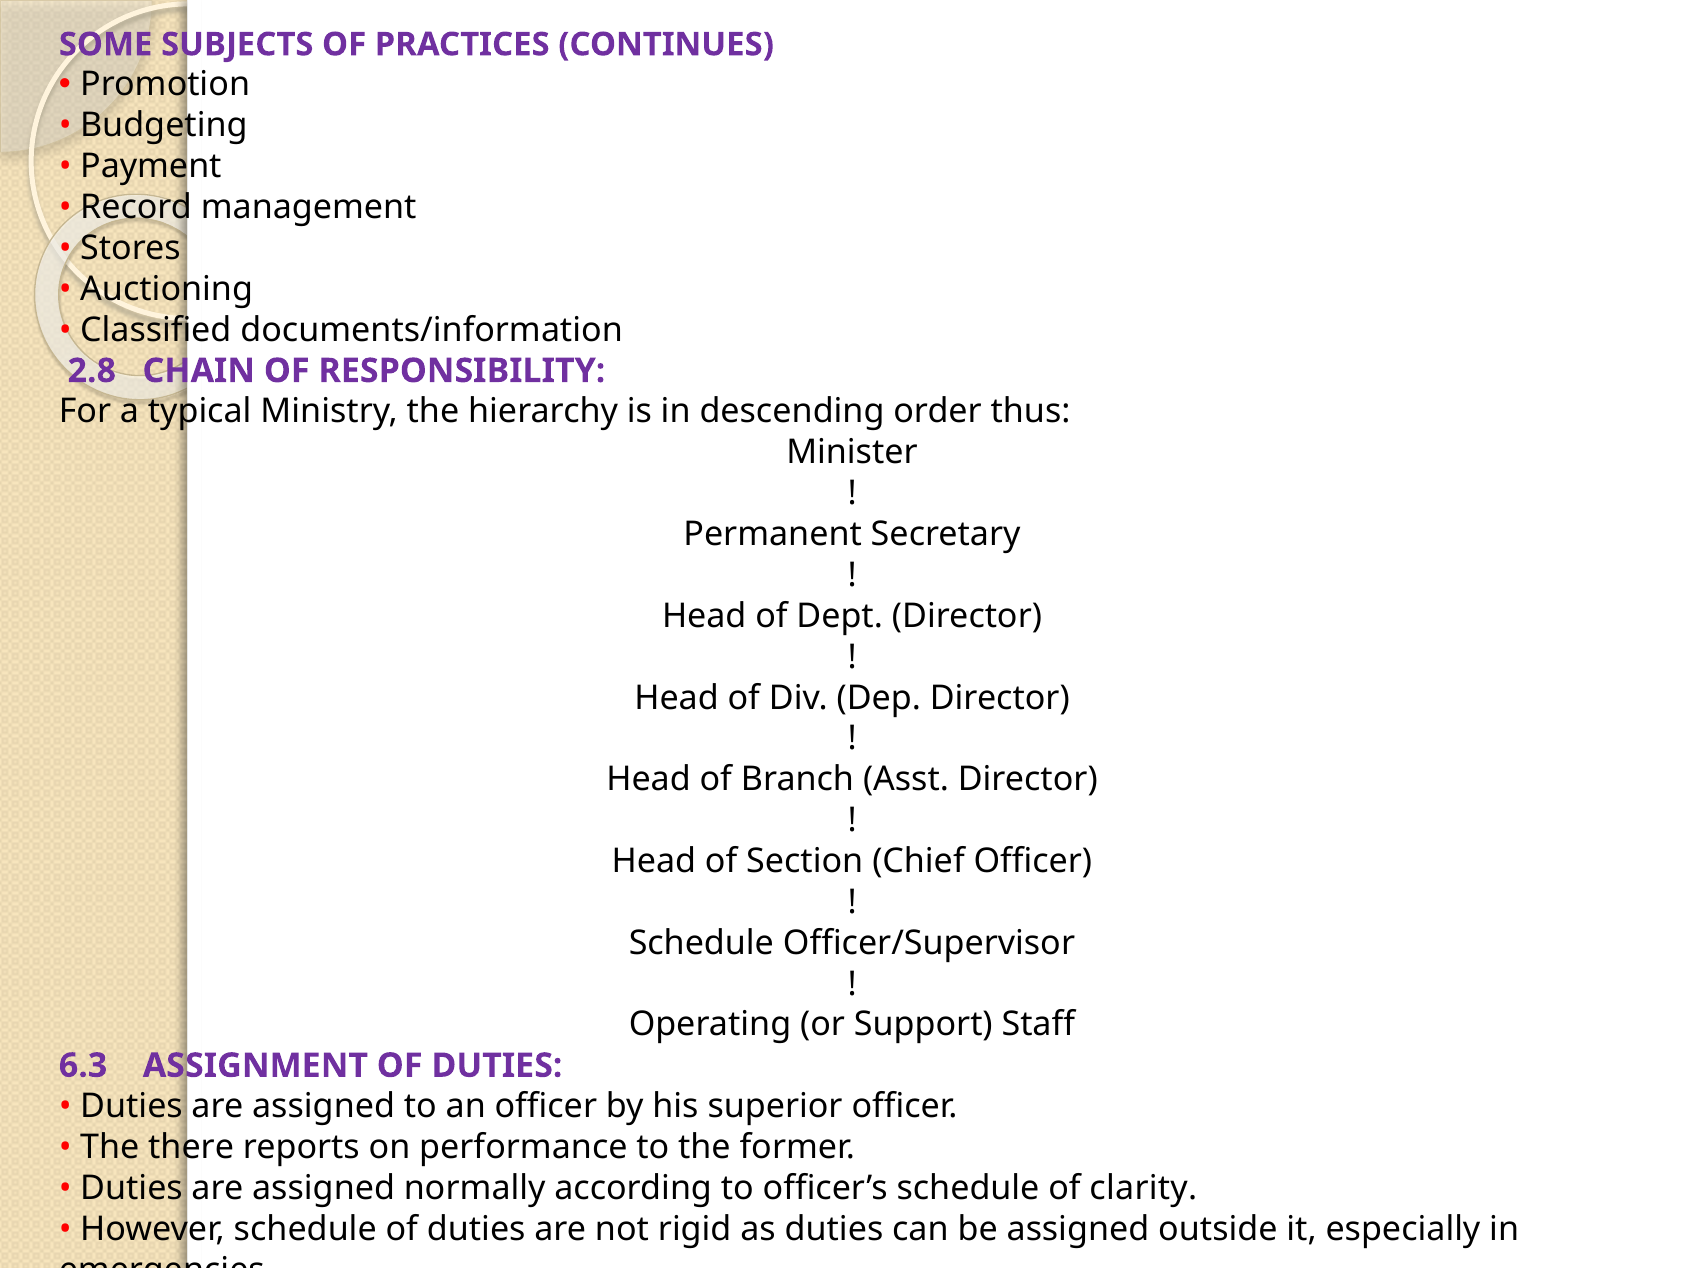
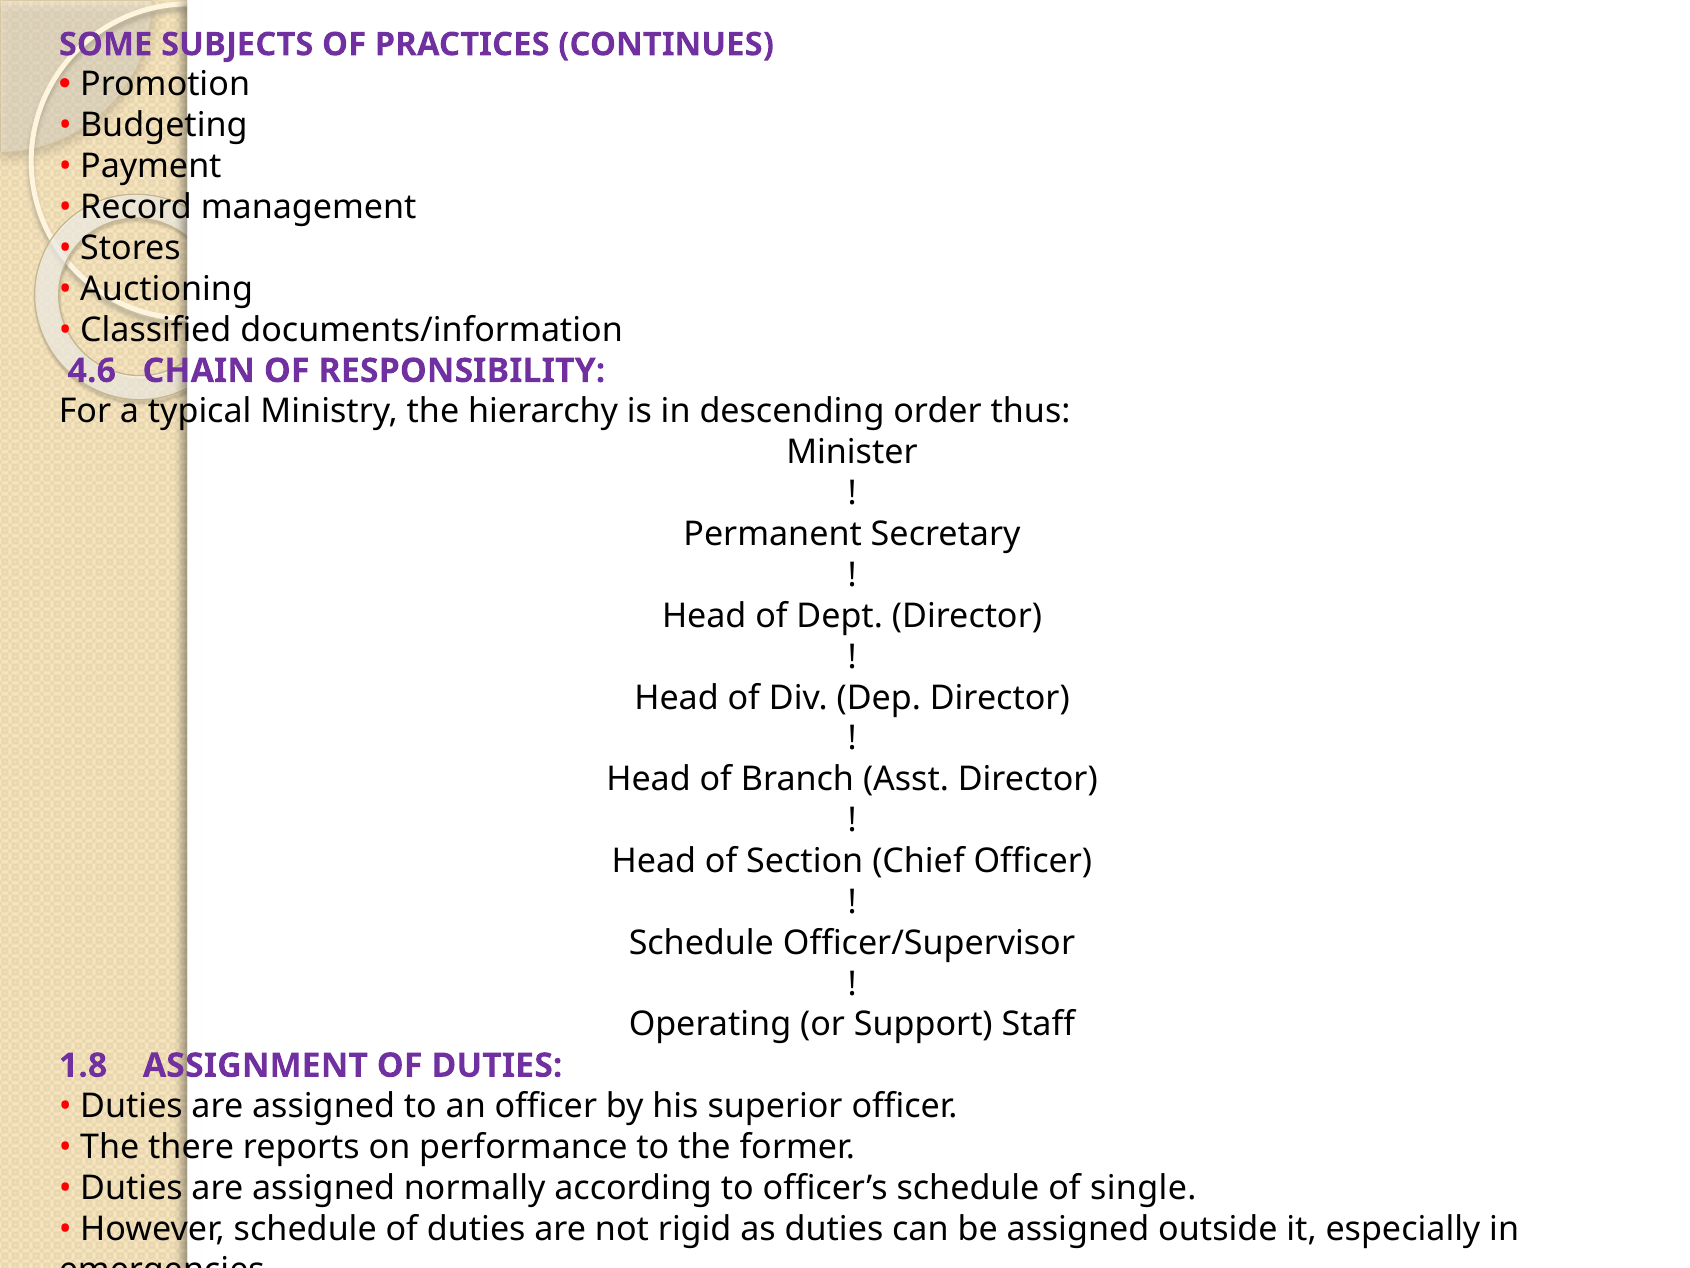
2.8: 2.8 -> 4.6 (92, 371)
6.3: 6.3 -> 1.8 (83, 1065)
clarity: clarity -> single (1143, 1188)
